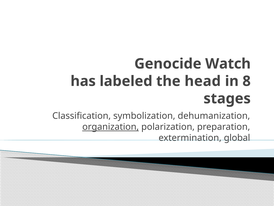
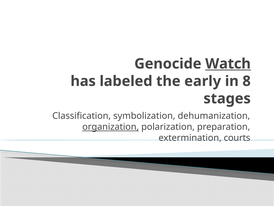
Watch underline: none -> present (228, 64)
head: head -> early (203, 81)
global: global -> courts (237, 138)
